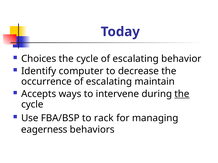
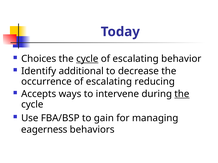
cycle underline: none -> present (87, 59)
computer: computer -> additional (81, 71)
maintain: maintain -> reducing (155, 82)
rack: rack -> gain (104, 118)
